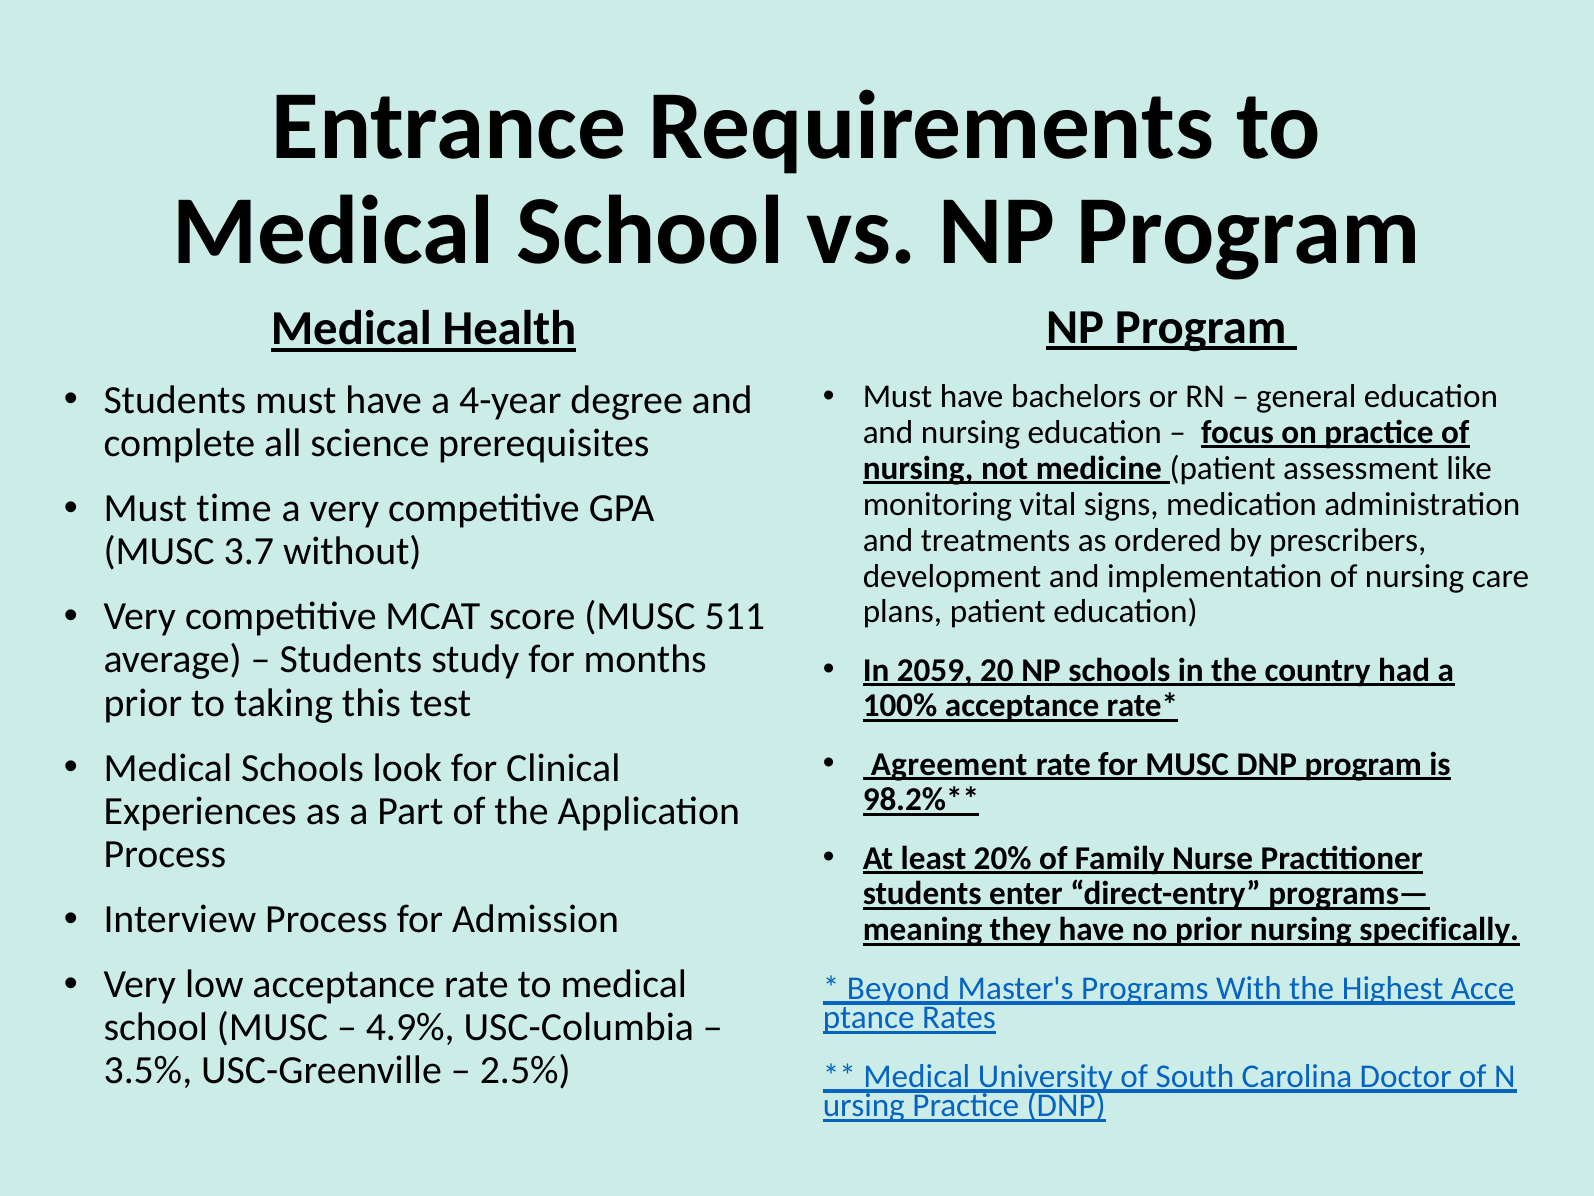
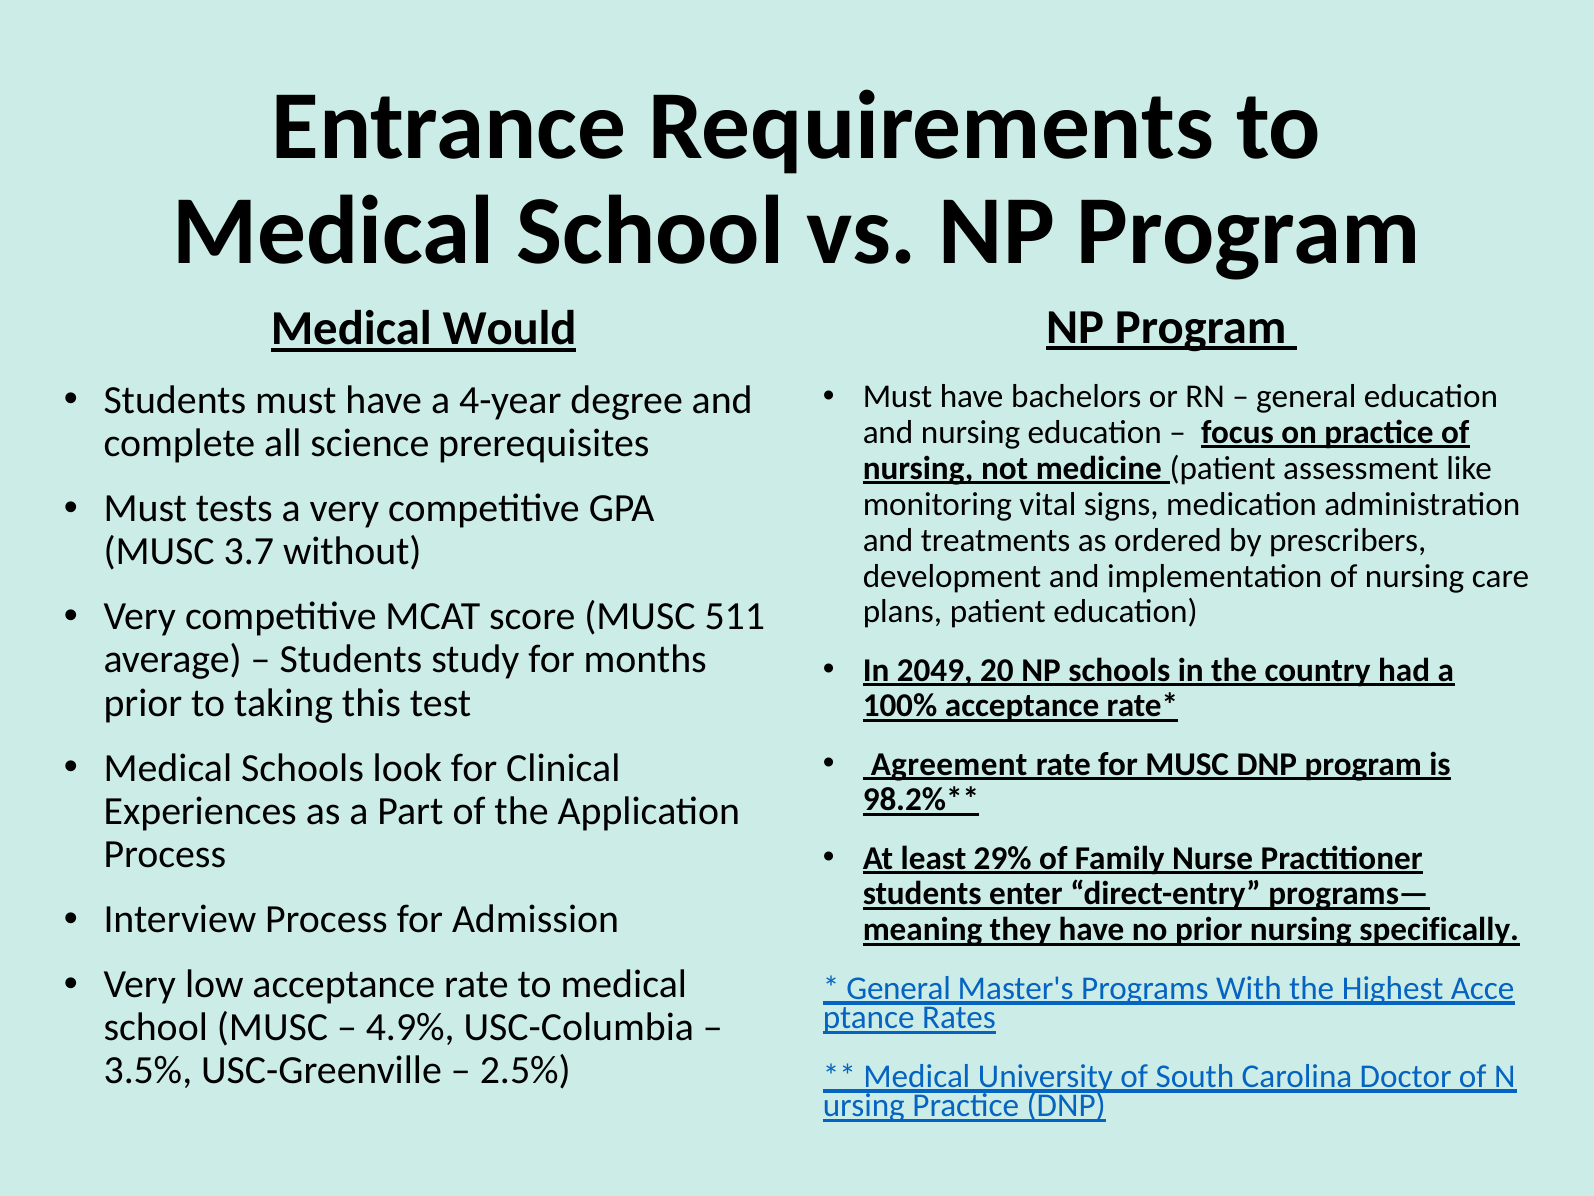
Health: Health -> Would (510, 329)
time: time -> tests (234, 508)
2059: 2059 -> 2049 (935, 670)
20%: 20% -> 29% (1003, 858)
Beyond: Beyond -> General (899, 988)
